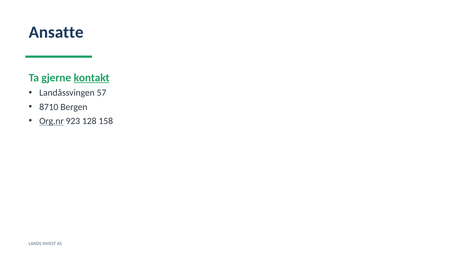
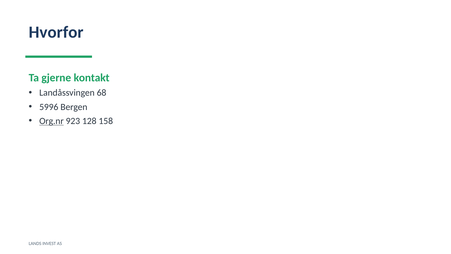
Ansatte: Ansatte -> Hvorfor (56, 32)
kontakt underline: present -> none (92, 78)
57: 57 -> 68 (102, 93)
8710: 8710 -> 5996 (49, 107)
